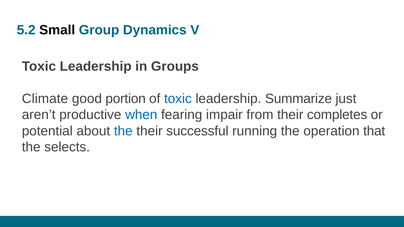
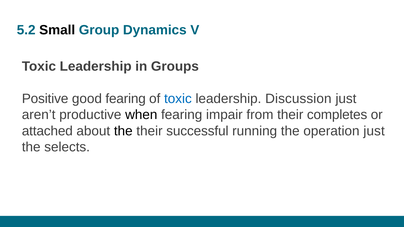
Climate: Climate -> Positive (45, 99)
good portion: portion -> fearing (126, 99)
Summarize: Summarize -> Discussion (298, 99)
when colour: blue -> black (141, 115)
potential: potential -> attached (47, 131)
the colour: blue -> black (123, 131)
operation that: that -> just (374, 131)
